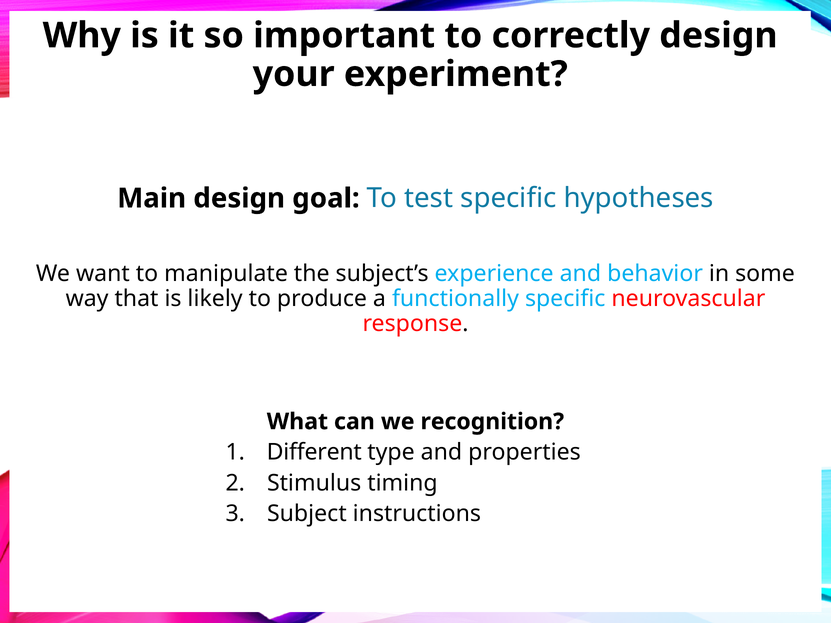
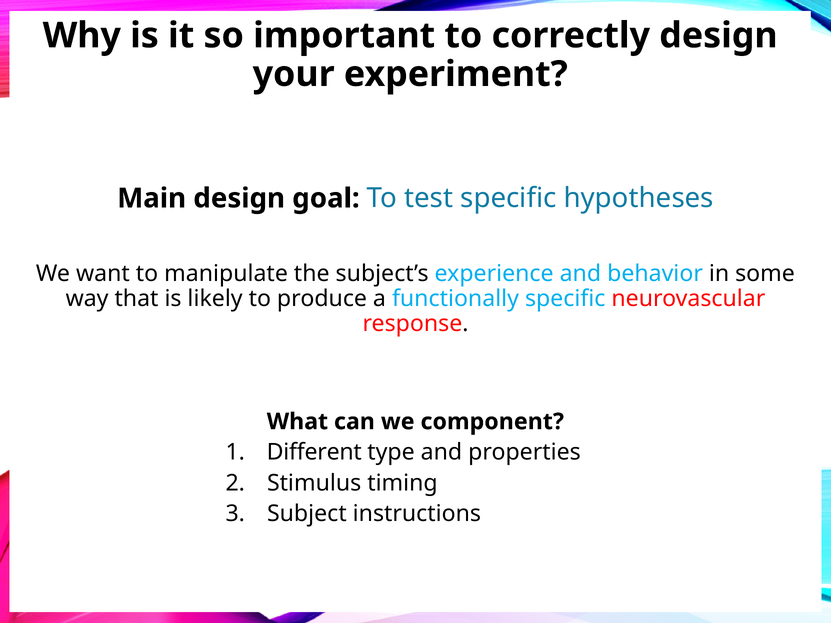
recognition: recognition -> component (492, 422)
